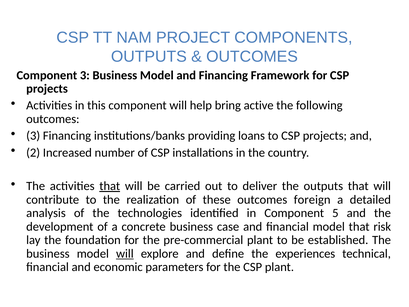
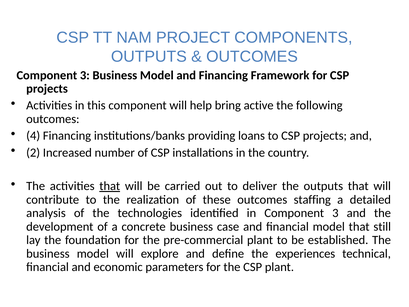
3: 3 -> 4 (33, 136)
foreign: foreign -> staffing (312, 199)
in Component 5: 5 -> 3 (335, 213)
risk: risk -> still (382, 226)
will underline: present -> none (125, 253)
